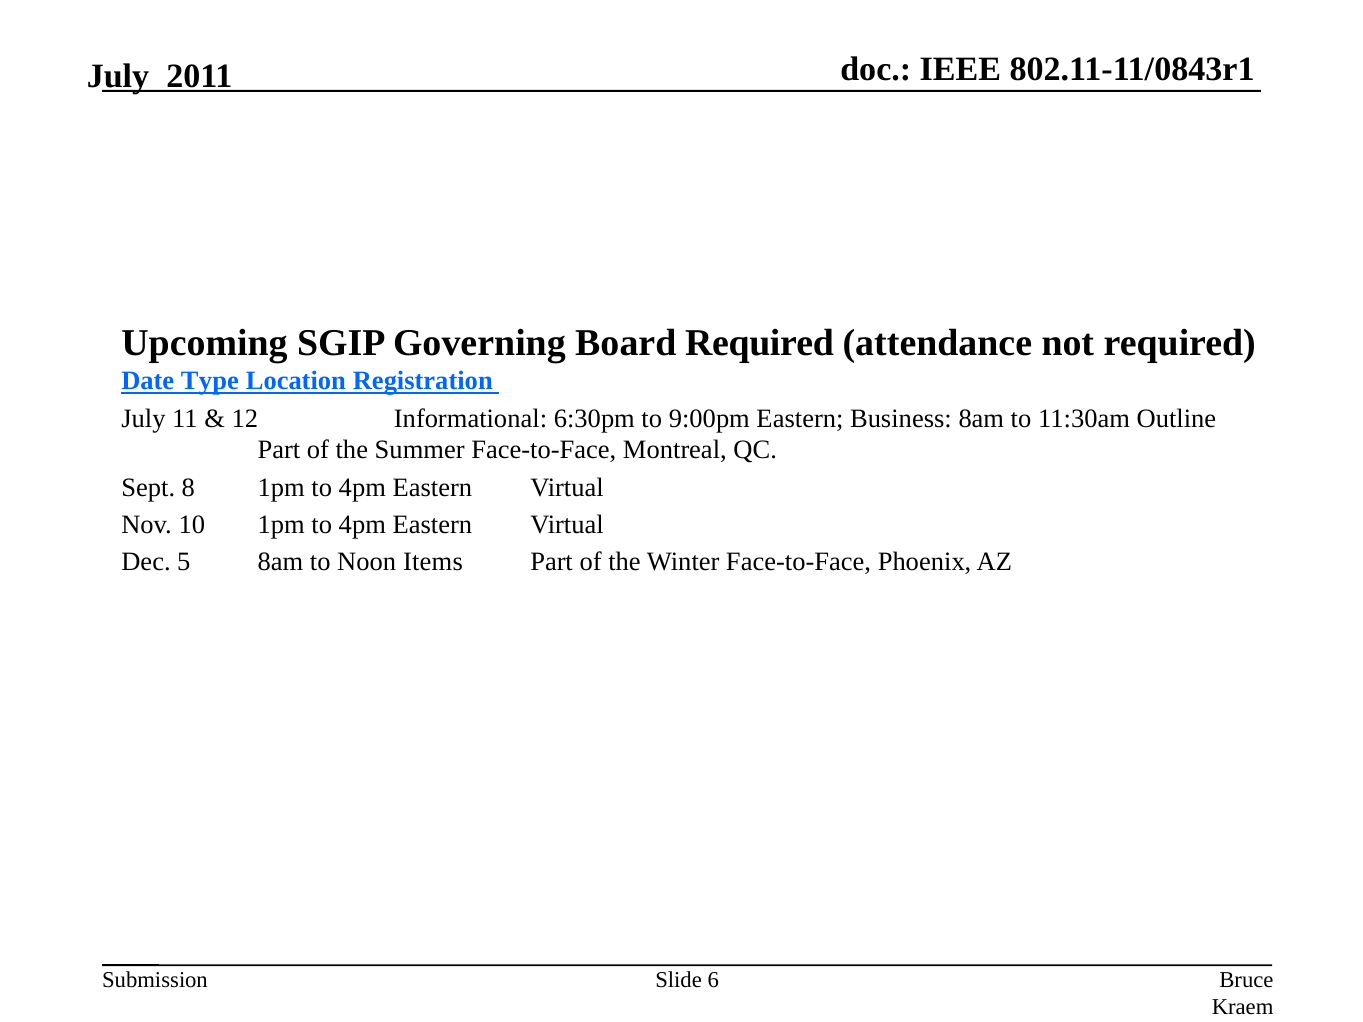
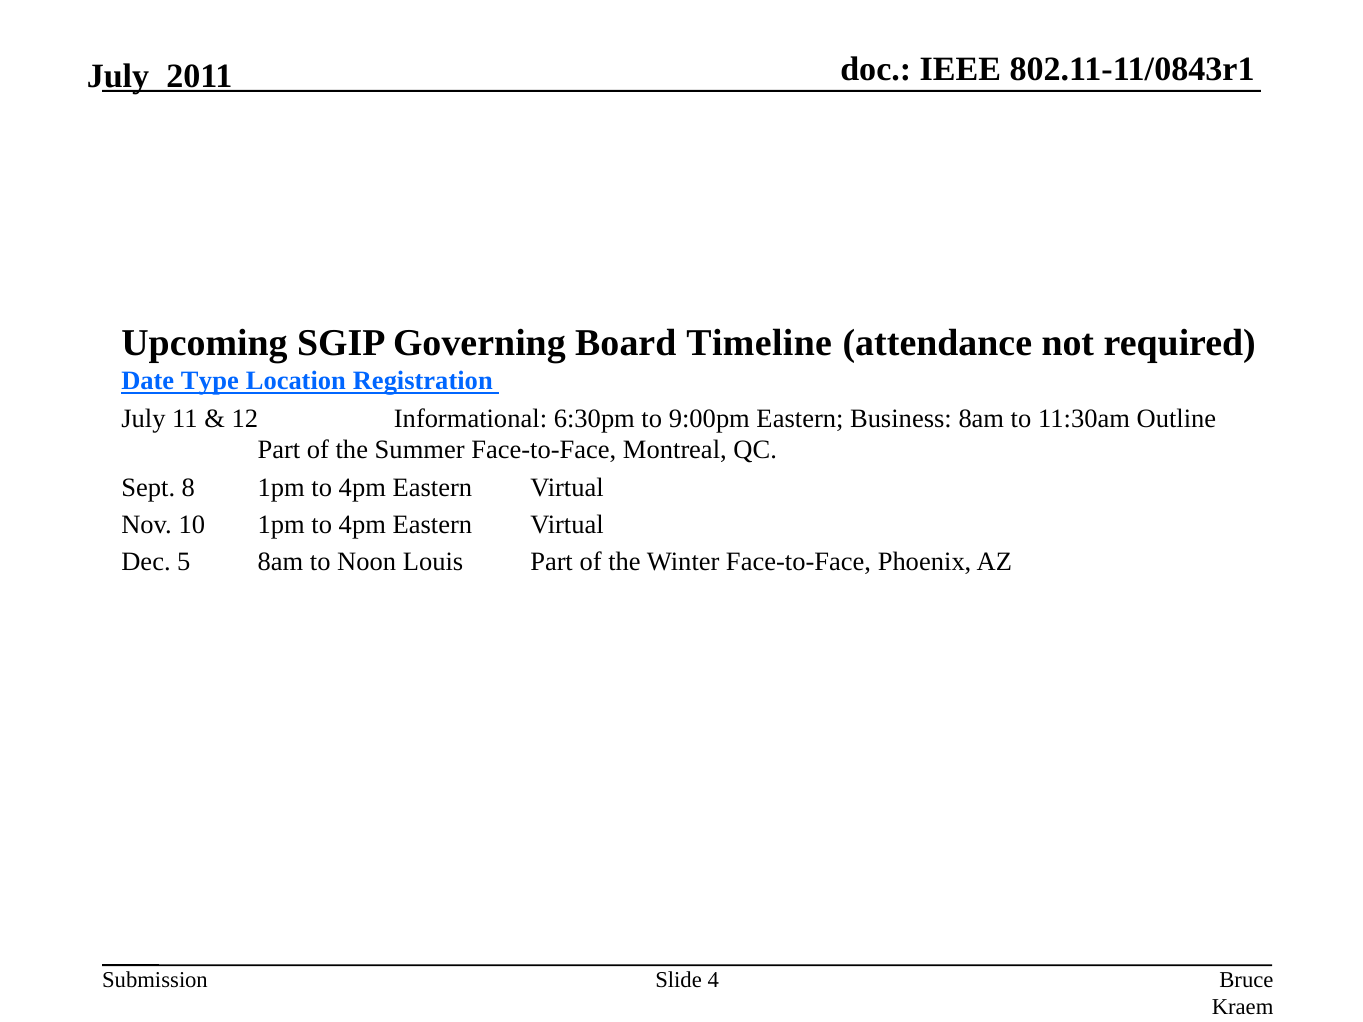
Board Required: Required -> Timeline (759, 343)
Items: Items -> Louis (433, 562)
6: 6 -> 4 (713, 980)
